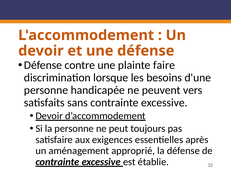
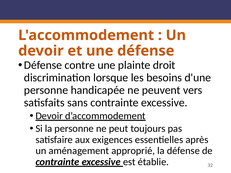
faire: faire -> droit (164, 65)
